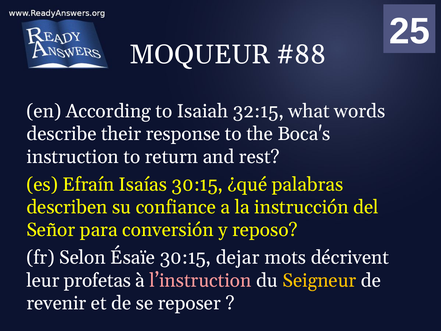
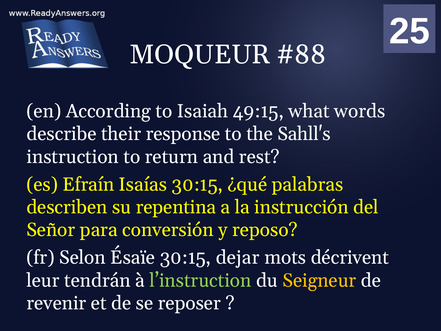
32:15: 32:15 -> 49:15 (258, 111)
Boca's: Boca's -> Sahll's (304, 134)
confiance: confiance -> repentina (176, 207)
profetas: profetas -> tendrán (97, 280)
l’instruction colour: pink -> light green (200, 280)
